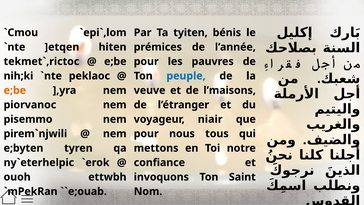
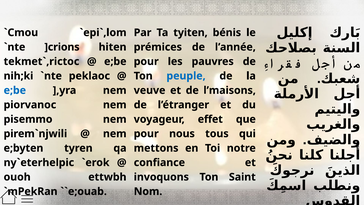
]etqen: ]etqen -> ]crions (62, 47)
e;be colour: orange -> blue (15, 90)
niair: niair -> effet (210, 119)
